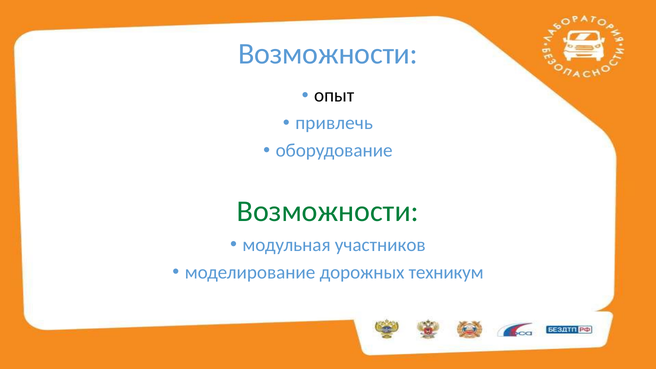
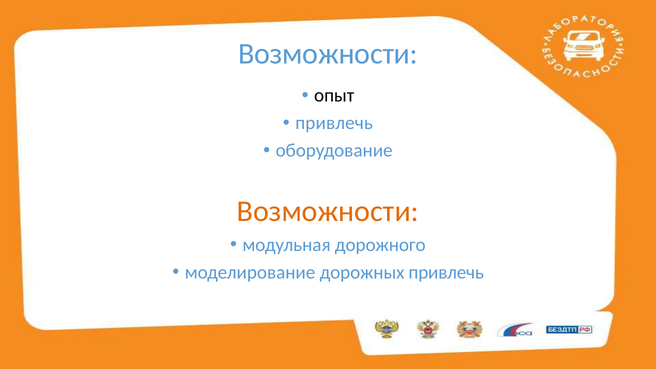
Возможности colour: green -> orange (328, 211)
участников: участников -> дорожного (380, 245)
дорожных техникум: техникум -> привлечь (446, 272)
